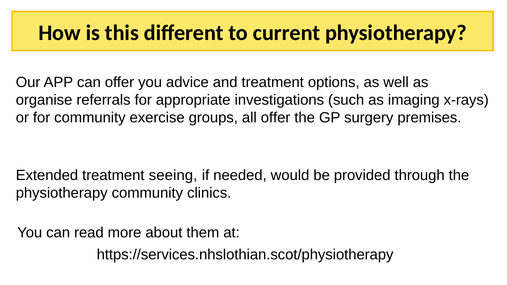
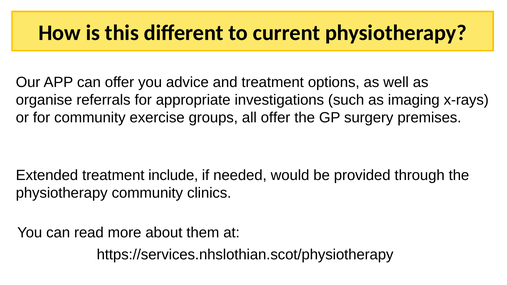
seeing: seeing -> include (173, 175)
